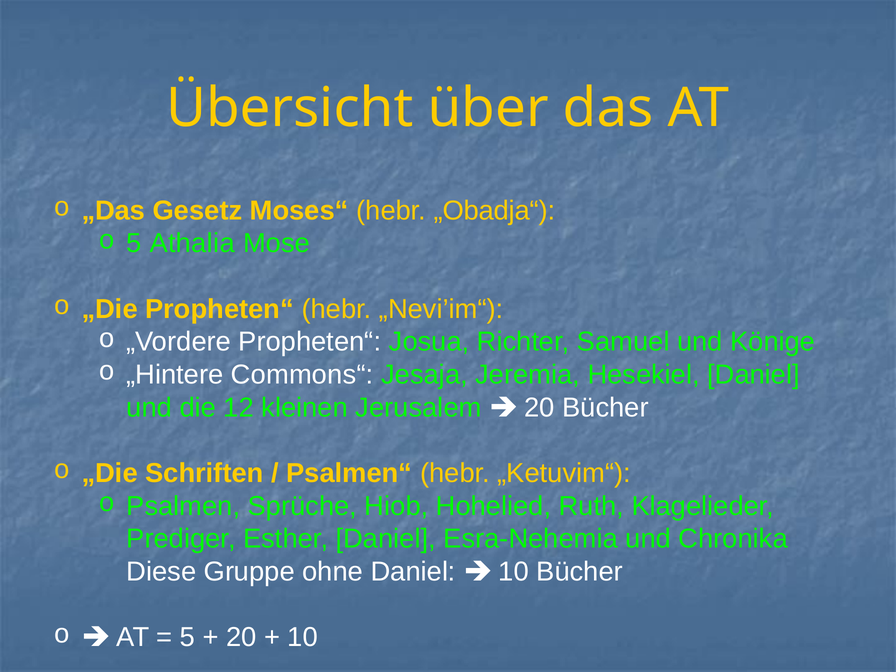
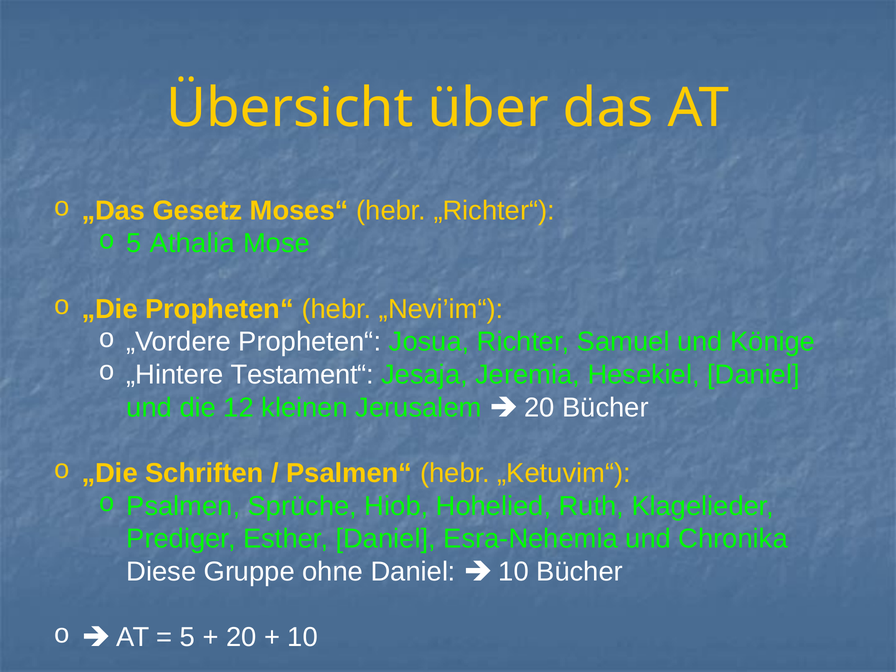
„Obadja“: „Obadja“ -> „Richter“ (494, 210)
Commons“: Commons“ -> Testament“ (302, 375)
